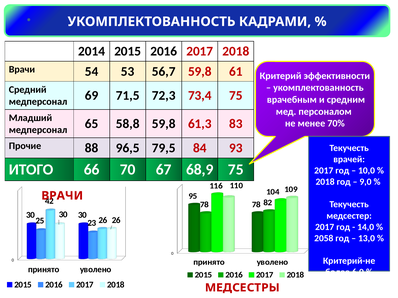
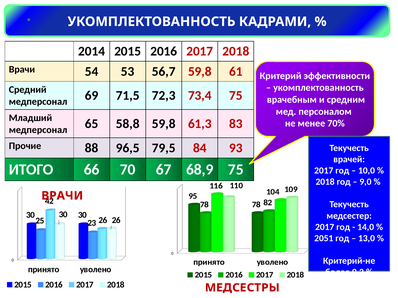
2058: 2058 -> 2051 (324, 239)
6,0: 6,0 -> 9,3 (358, 272)
